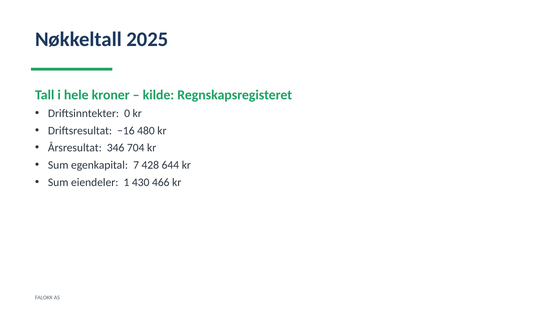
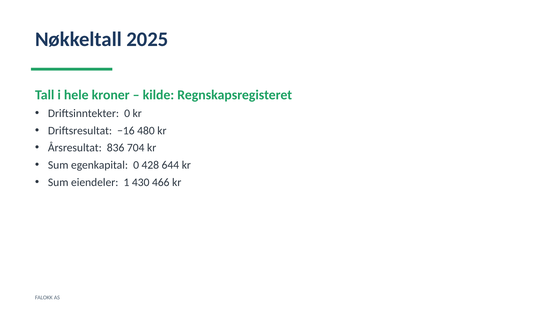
346: 346 -> 836 (116, 148)
egenkapital 7: 7 -> 0 (136, 165)
